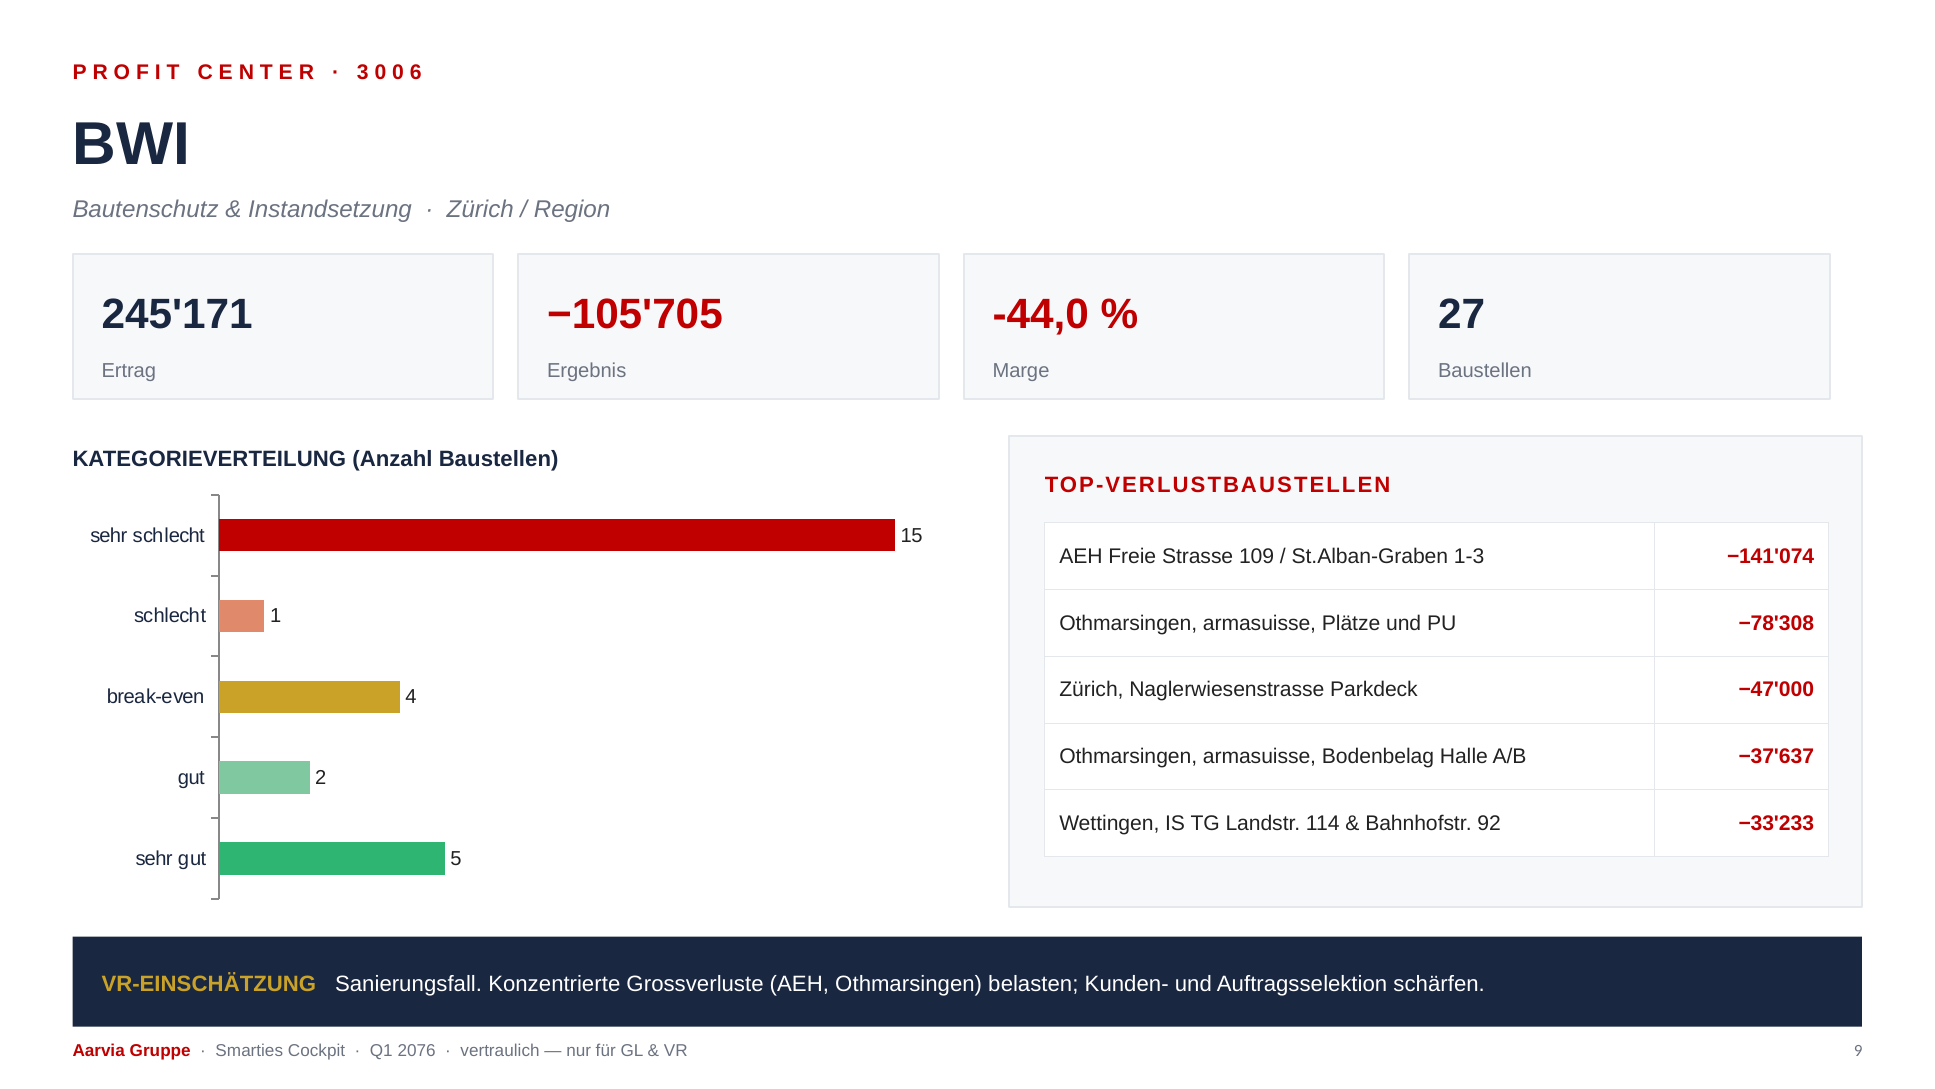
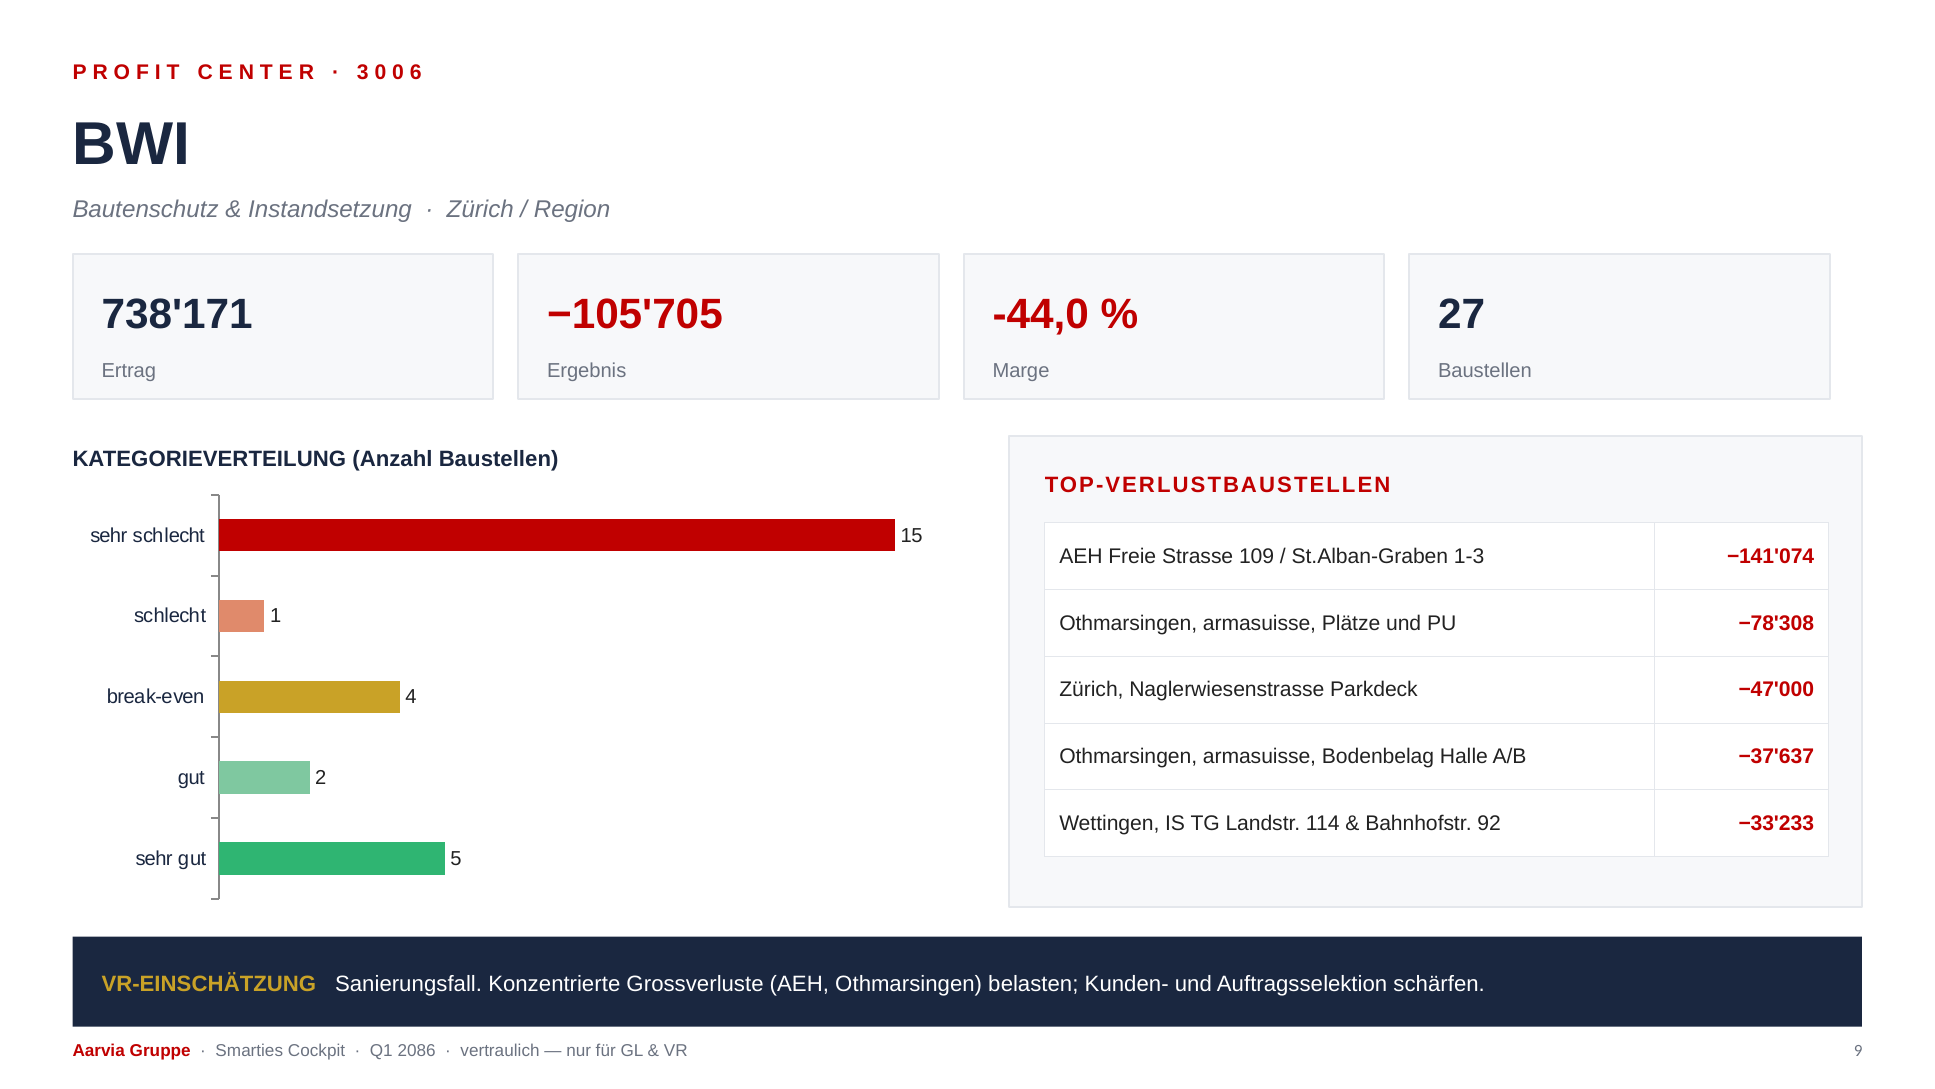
245'171: 245'171 -> 738'171 (177, 314)
2076: 2076 -> 2086 (417, 1050)
